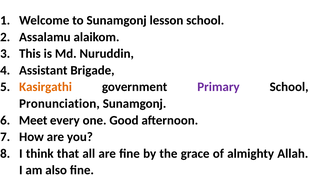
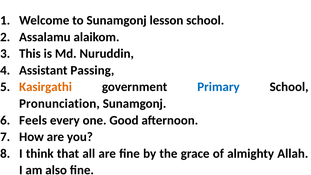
Brigade: Brigade -> Passing (92, 70)
Primary colour: purple -> blue (218, 87)
Meet: Meet -> Feels (33, 120)
